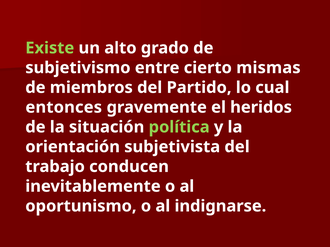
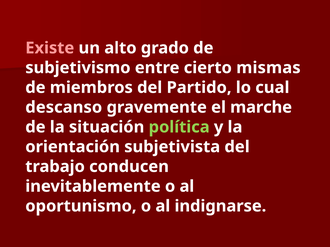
Existe colour: light green -> pink (50, 48)
entonces: entonces -> descanso (64, 107)
heridos: heridos -> marche (261, 107)
